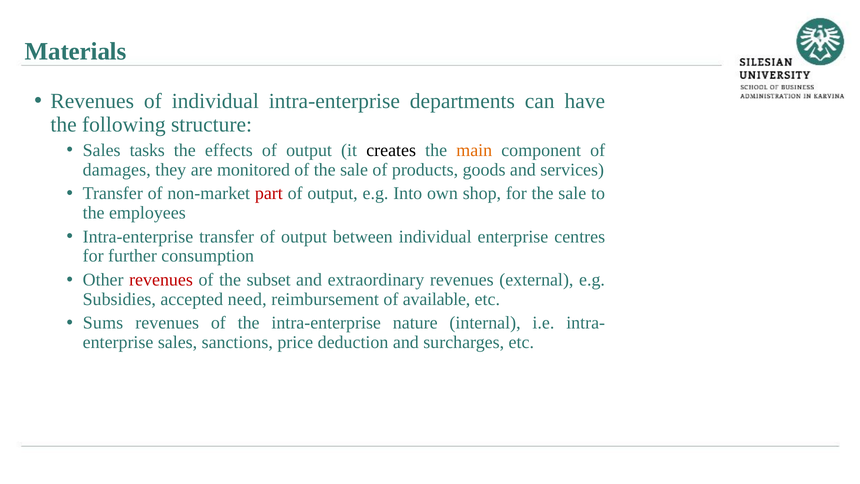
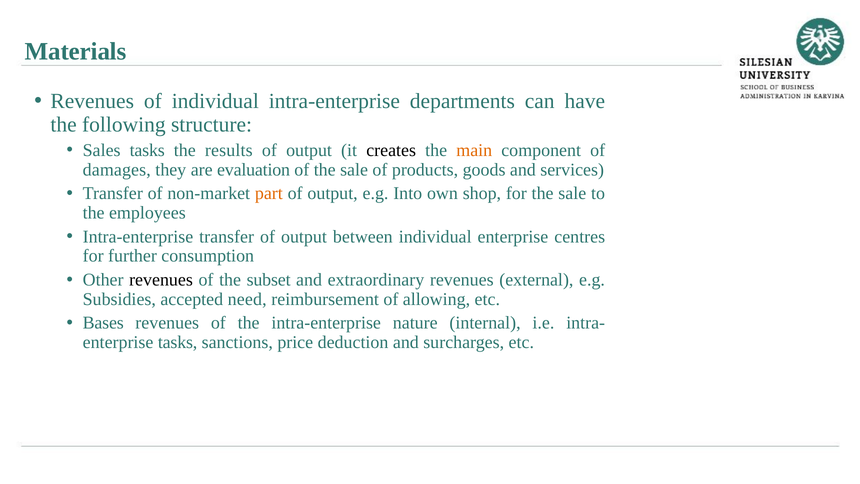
effects: effects -> results (229, 150)
monitored: monitored -> evaluation (254, 170)
part colour: red -> orange (269, 193)
revenues colour: red -> black (161, 280)
available: available -> allowing (436, 299)
Sums: Sums -> Bases (103, 323)
enterprise sales: sales -> tasks (178, 342)
